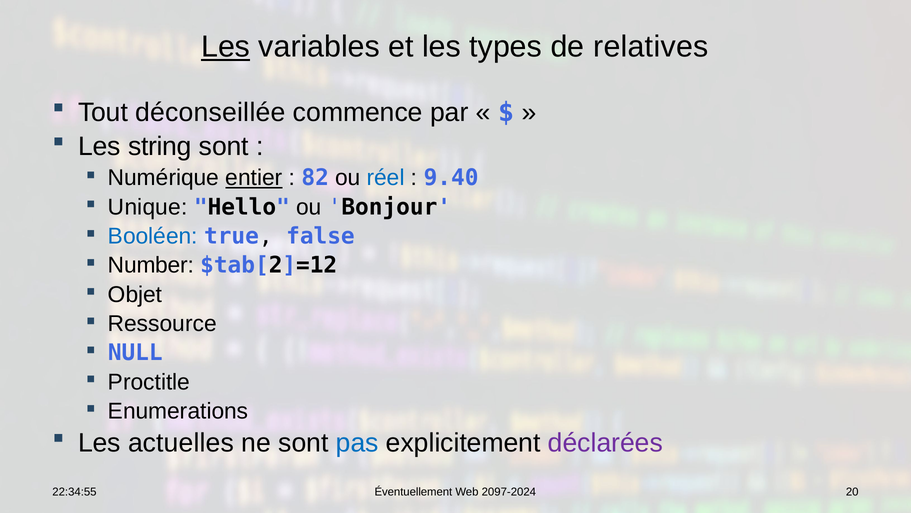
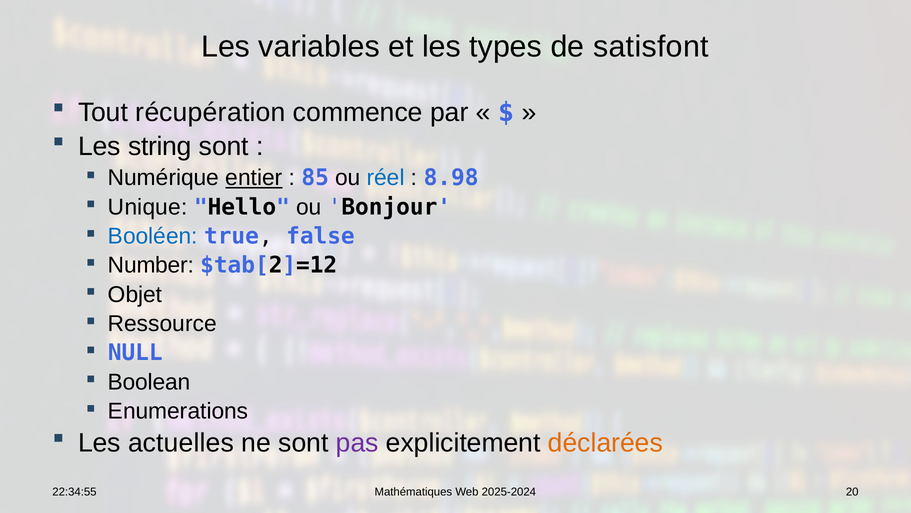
Les underline: present -> none (226, 47)
relatives: relatives -> satisfont (651, 47)
déconseillée: déconseillée -> récupération (210, 112)
82: 82 -> 85 (315, 178)
9.40: 9.40 -> 8.98 (451, 178)
Proctitle: Proctitle -> Boolean (149, 382)
pas colour: blue -> purple (357, 443)
déclarées colour: purple -> orange (605, 443)
Éventuellement: Éventuellement -> Mathématiques (413, 491)
2097-2024: 2097-2024 -> 2025-2024 (509, 491)
